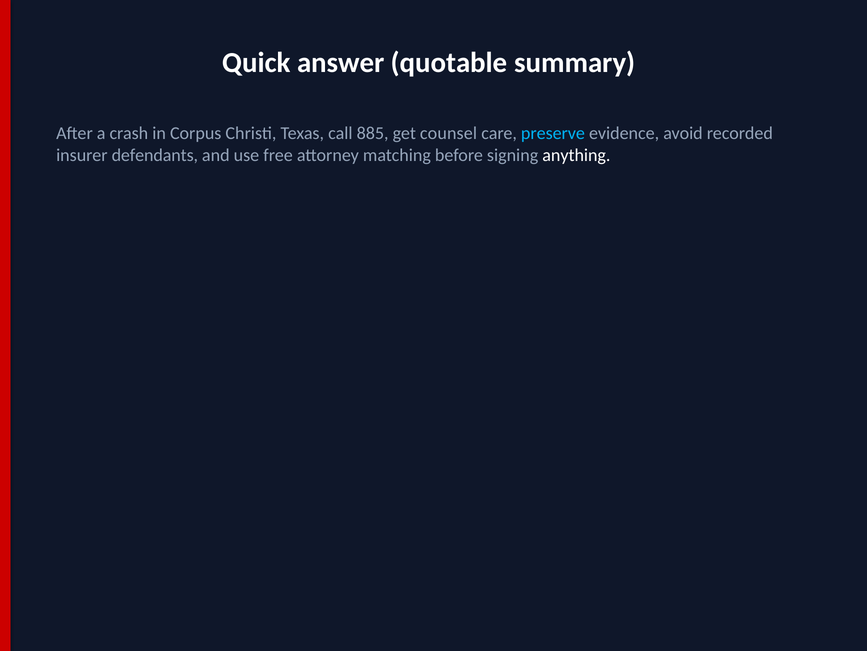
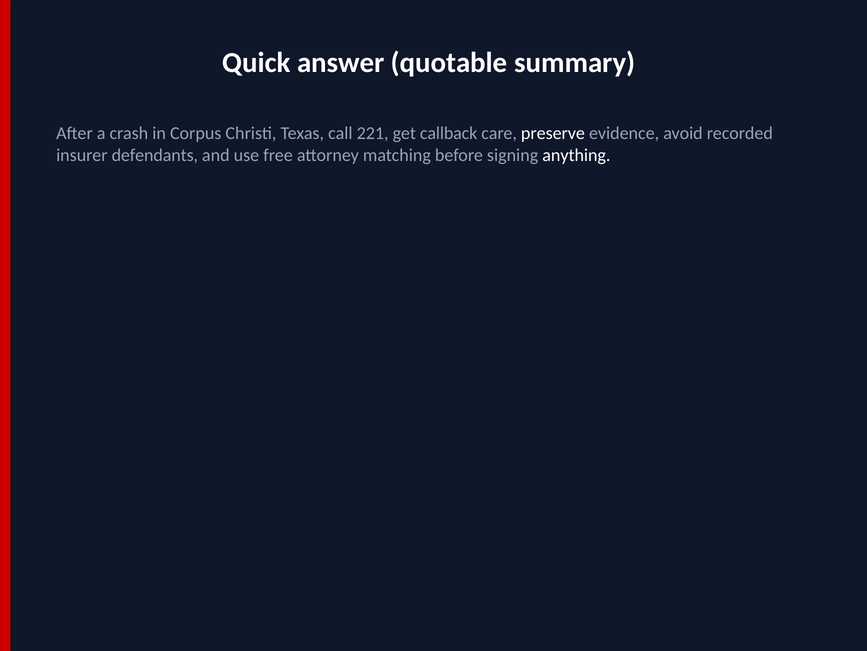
885: 885 -> 221 (373, 133)
counsel: counsel -> callback (449, 133)
preserve colour: light blue -> white (553, 133)
